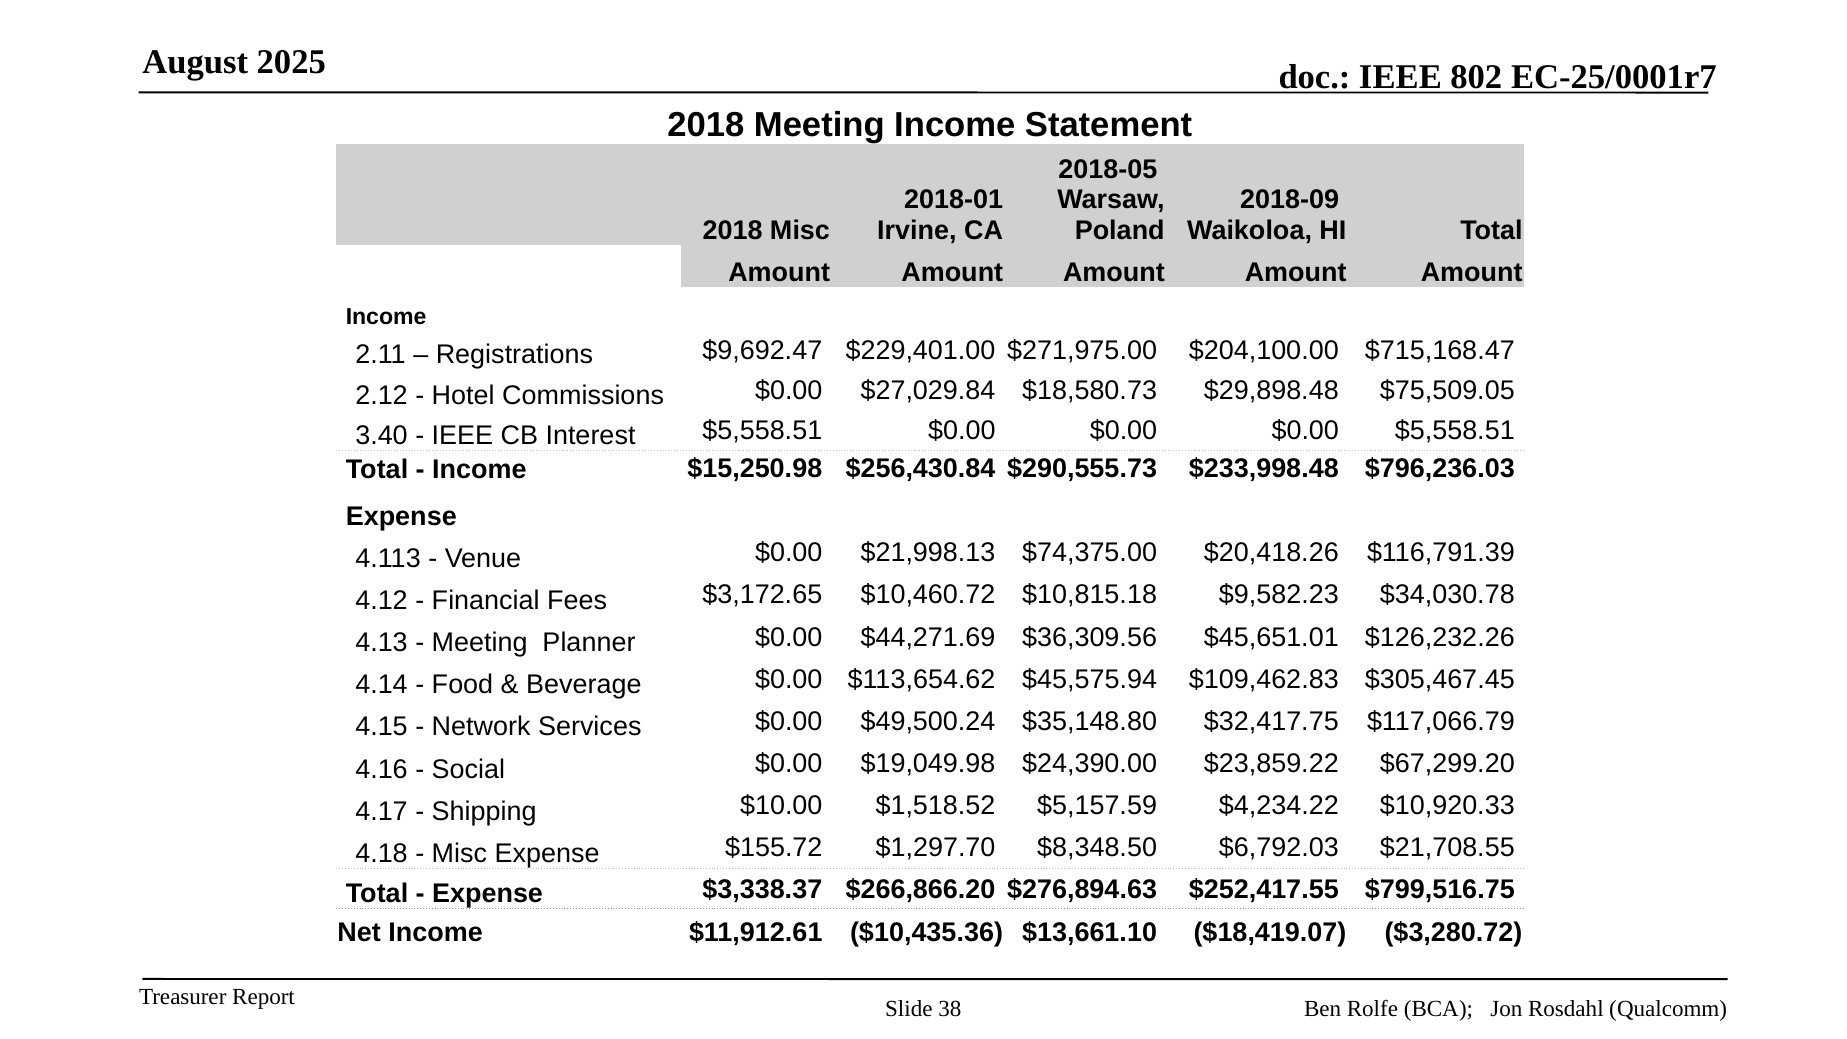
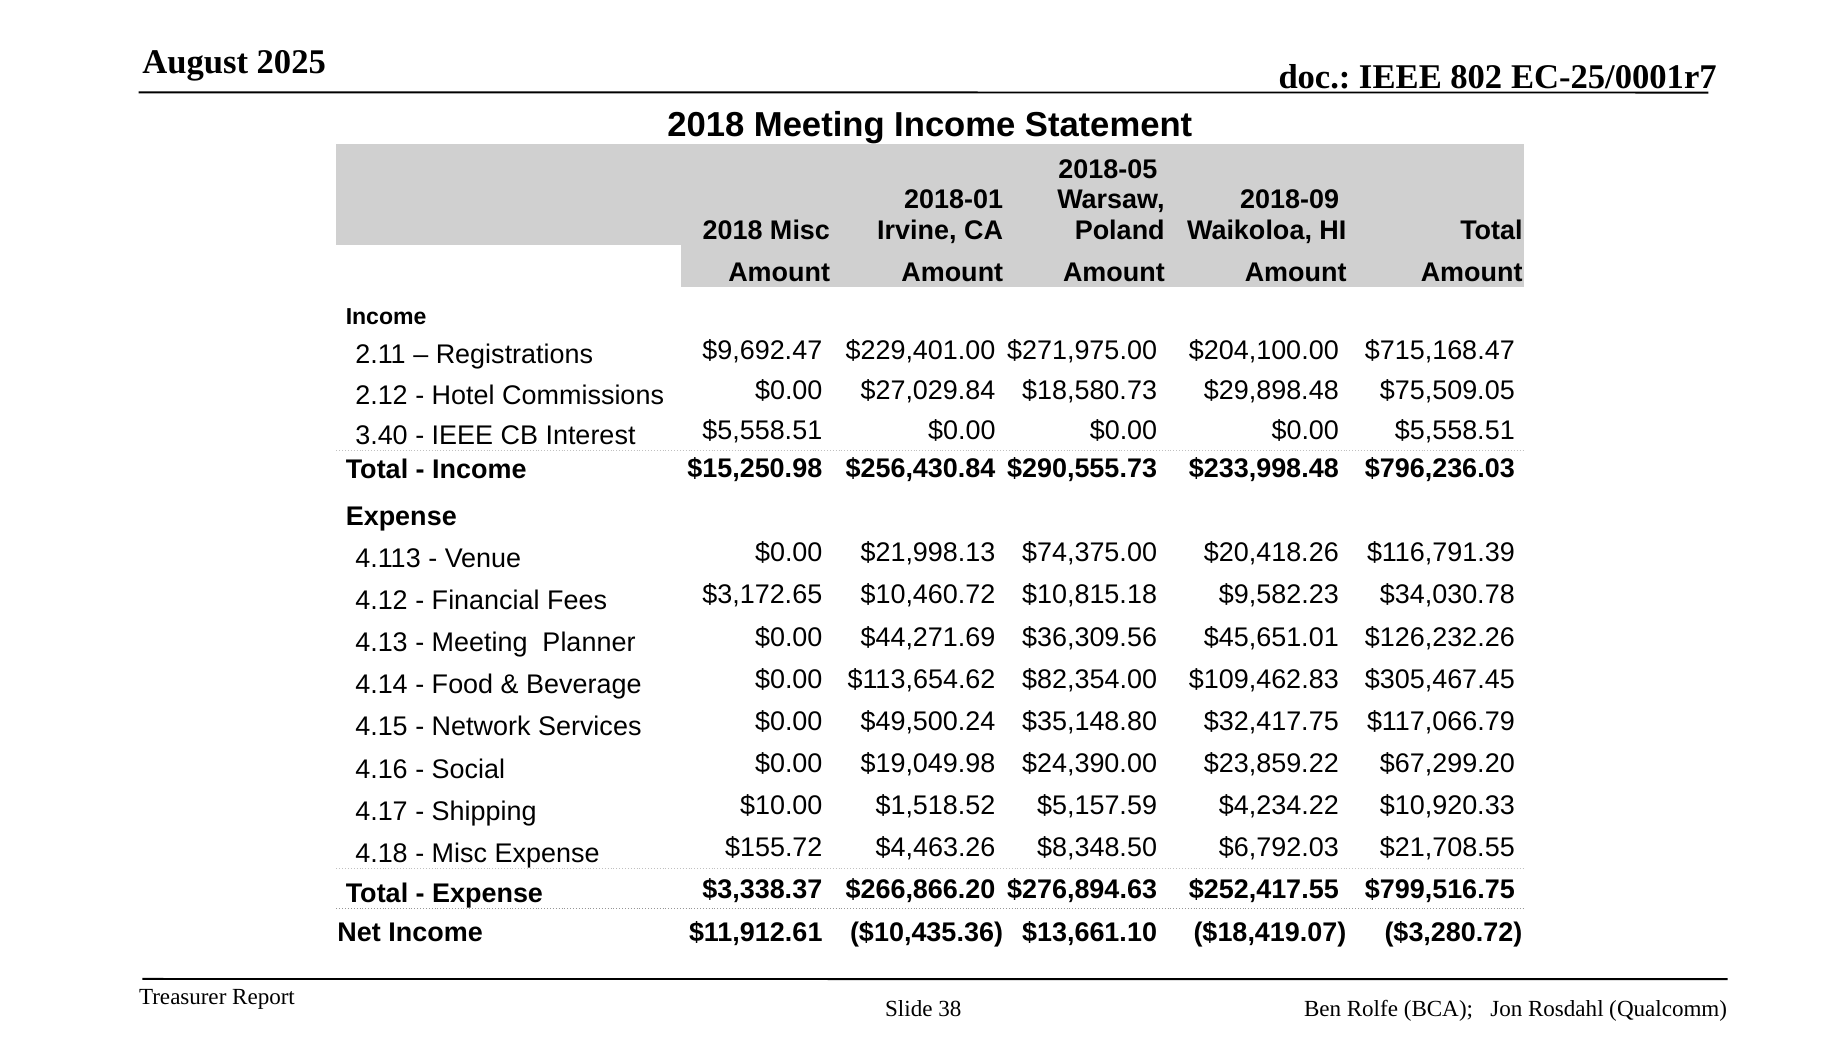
$45,575.94: $45,575.94 -> $82,354.00 (1090, 679)
$1,297.70: $1,297.70 -> $4,463.26 (936, 848)
